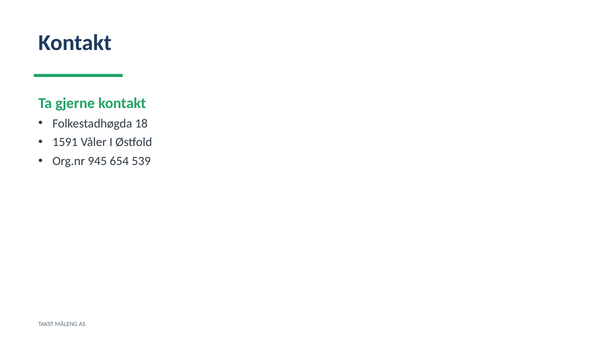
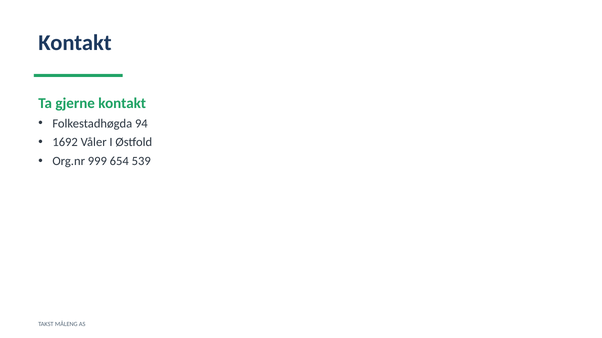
18: 18 -> 94 (141, 124)
1591: 1591 -> 1692 (65, 143)
945: 945 -> 999 (97, 161)
